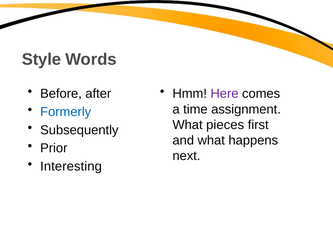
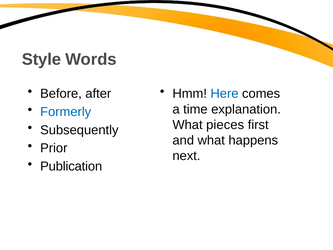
Here colour: purple -> blue (224, 94)
assignment: assignment -> explanation (246, 109)
Interesting: Interesting -> Publication (71, 166)
